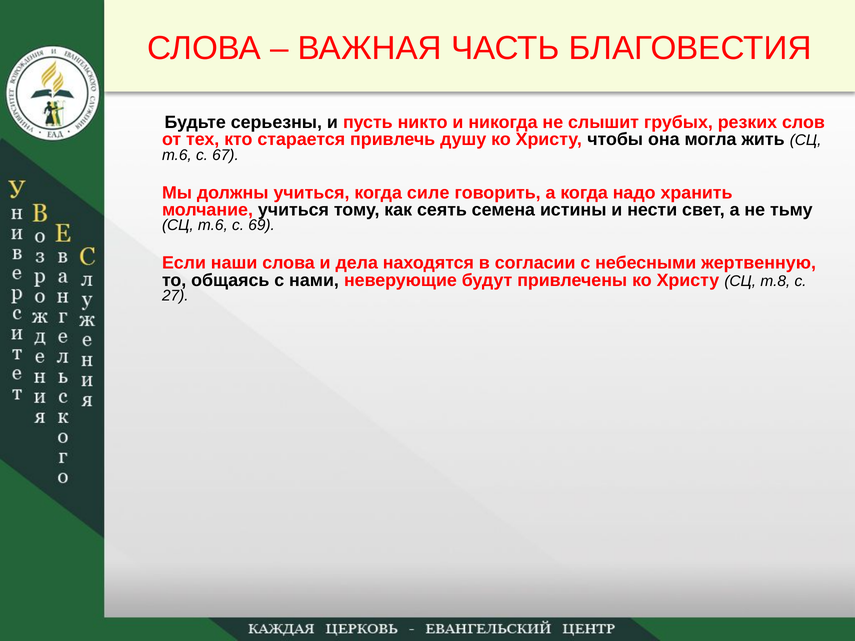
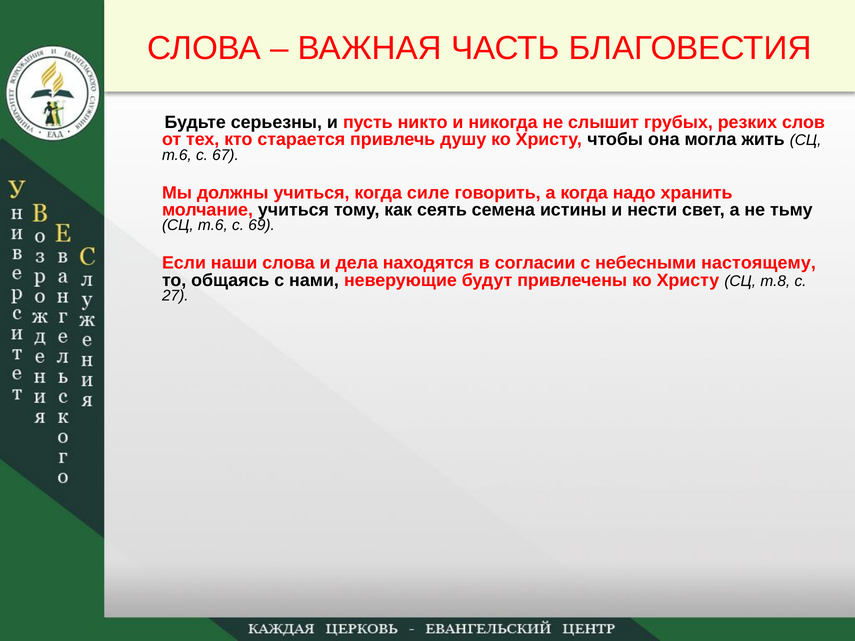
жертвенную: жертвенную -> настоящему (759, 263)
